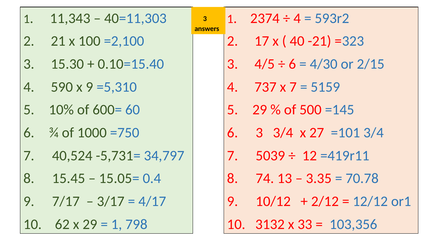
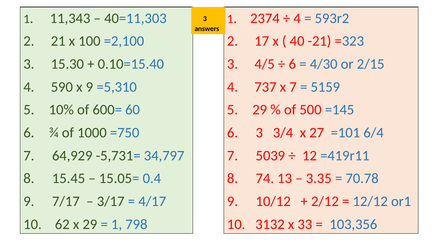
=101 3/4: 3/4 -> 6/4 (374, 133)
40,524: 40,524 -> 64,929 (72, 156)
